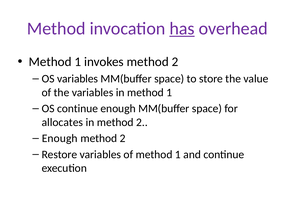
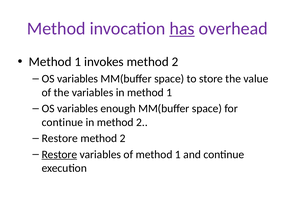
continue: continue -> variables (78, 109)
allocates: allocates -> continue (62, 122)
Enough: Enough -> Restore (60, 139)
Restore underline: none -> present (59, 155)
